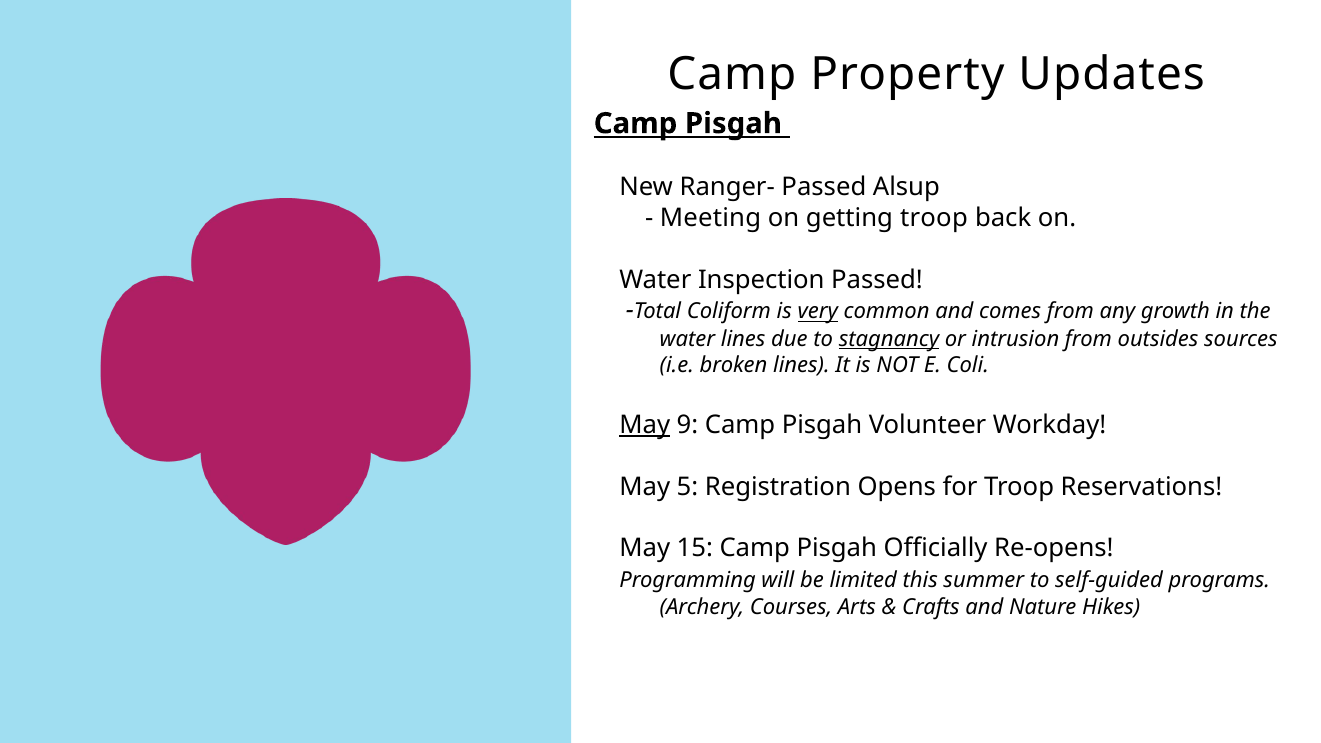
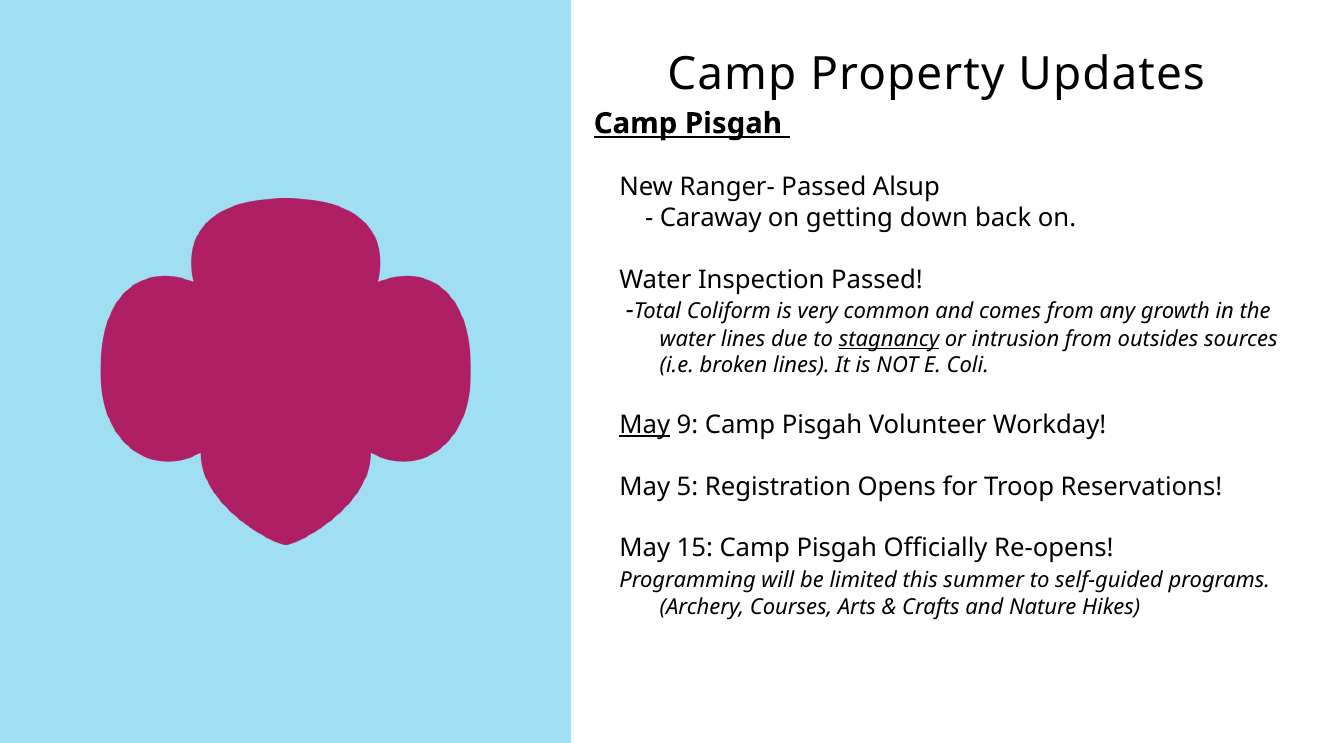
Meeting: Meeting -> Caraway (711, 218)
getting troop: troop -> down (934, 218)
very underline: present -> none (818, 312)
